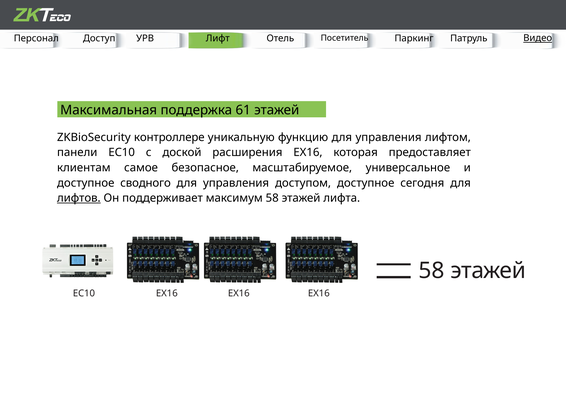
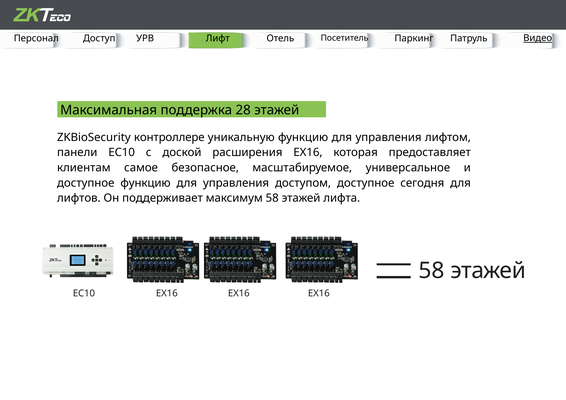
61: 61 -> 28 (243, 110)
доступное сводного: сводного -> функцию (146, 183)
лифтов underline: present -> none (79, 198)
